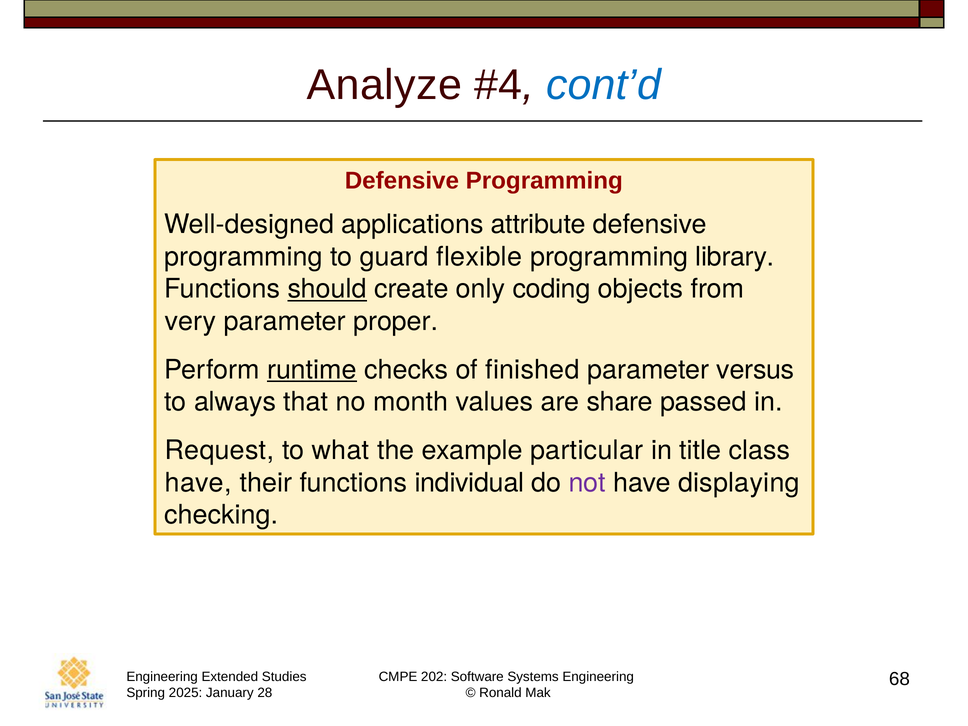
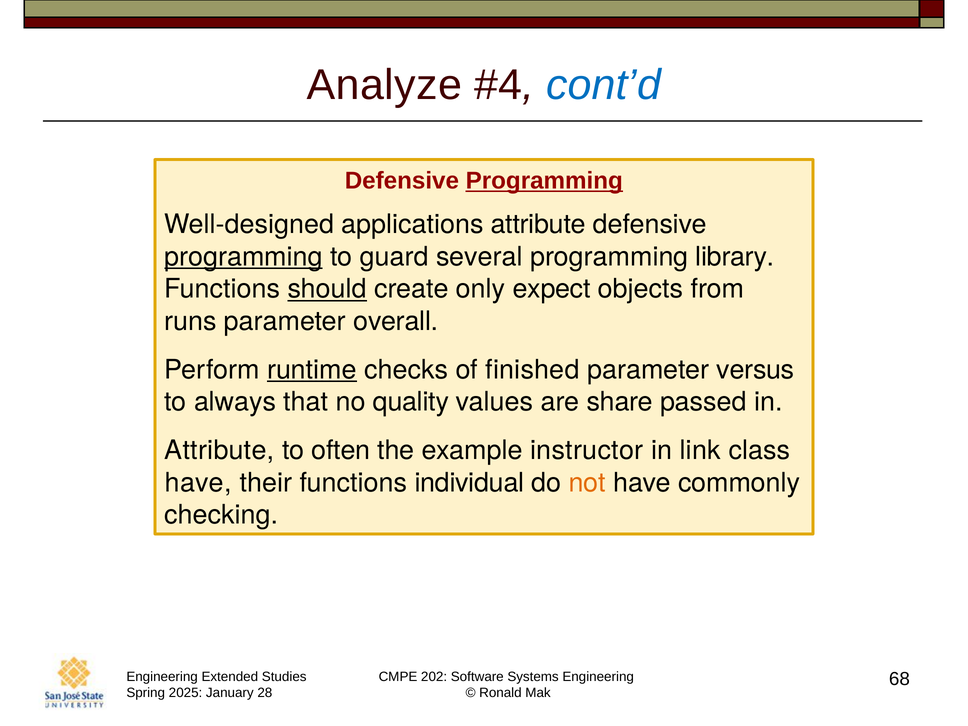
Programming underline: none -> present (544, 181)
programming underline: none -> present (244, 257)
flexible: flexible -> several (479, 257)
coding: coding -> expect (552, 289)
very: very -> runs (190, 321)
proper: proper -> overall (396, 321)
month: month -> quality (411, 402)
Request: Request -> Attribute (219, 450)
what: what -> often (341, 450)
particular: particular -> instructor (587, 450)
title: title -> link (700, 450)
not colour: purple -> orange (587, 483)
displaying: displaying -> commonly (739, 483)
